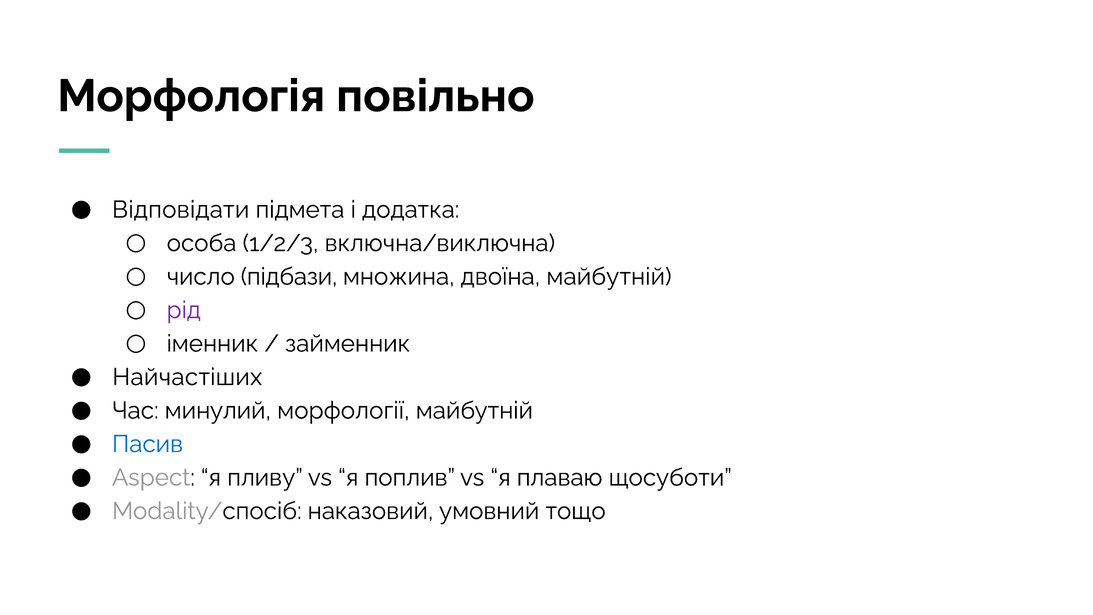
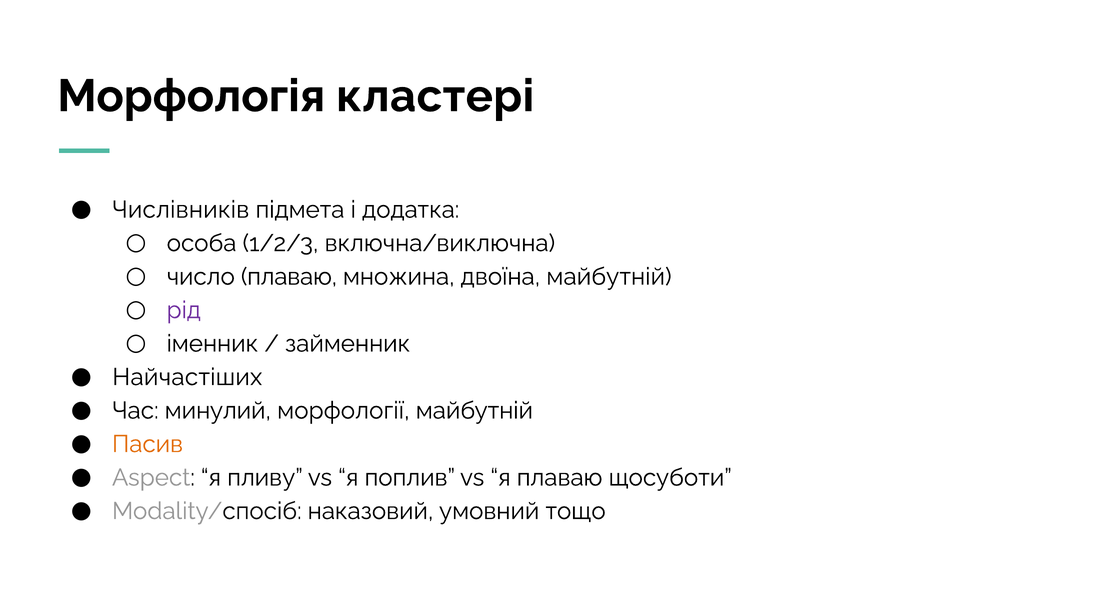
повільно: повільно -> кластері (435, 96)
Відповідати: Відповідати -> Числівників (181, 210)
число підбази: підбази -> плаваю (289, 277)
Пасив colour: blue -> orange (147, 444)
